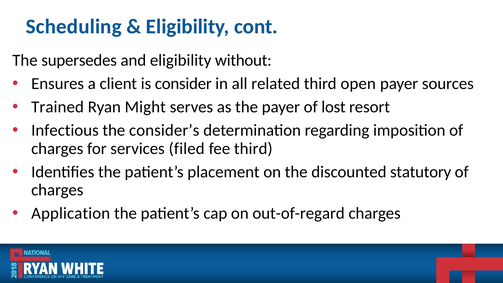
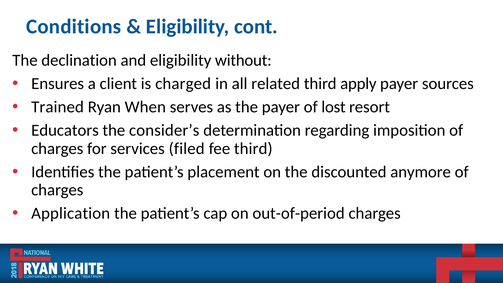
Scheduling: Scheduling -> Conditions (74, 27)
supersedes: supersedes -> declination (79, 60)
consider: consider -> charged (183, 84)
open: open -> apply (358, 84)
Might: Might -> When (145, 107)
Infectious: Infectious -> Educators (65, 130)
statutory: statutory -> anymore (421, 172)
out-of-regard: out-of-regard -> out-of-period (299, 213)
